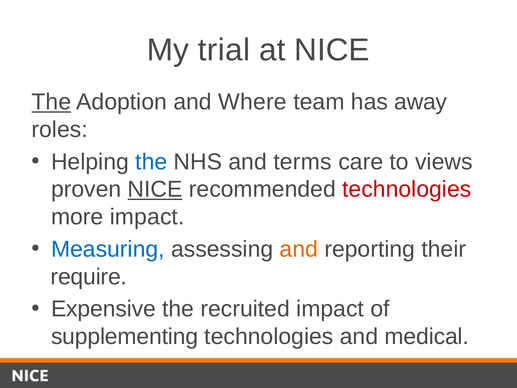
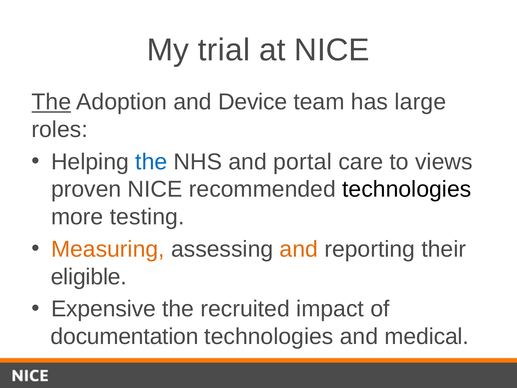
Where: Where -> Device (253, 102)
away: away -> large (420, 102)
terms: terms -> portal (303, 162)
NICE underline: present -> none (155, 189)
technologies colour: red -> black (407, 189)
more impact: impact -> testing (147, 217)
Measuring colour: blue -> orange (108, 249)
require: require -> eligible (89, 277)
supplementing: supplementing -> documentation (125, 336)
